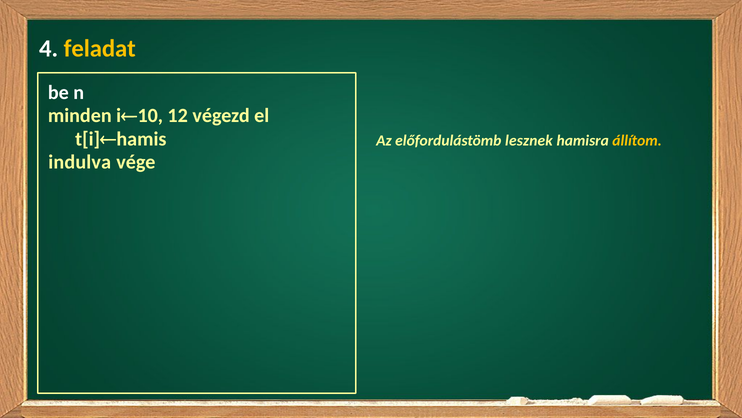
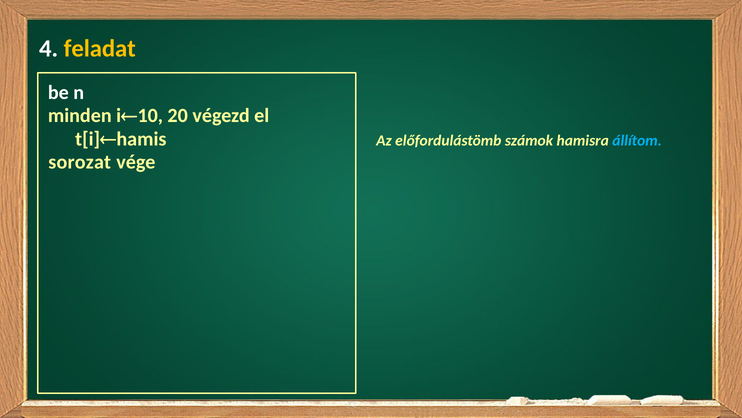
12: 12 -> 20 (178, 116)
lesznek: lesznek -> számok (529, 140)
állítom colour: yellow -> light blue (637, 140)
indulva: indulva -> sorozat (80, 162)
